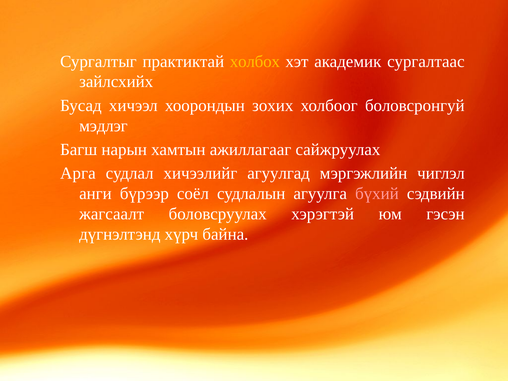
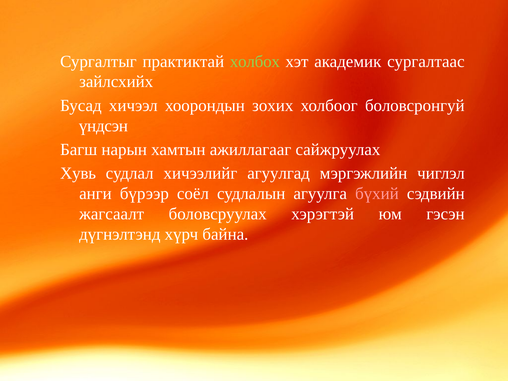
холбох colour: yellow -> light green (255, 61)
мэдлэг: мэдлэг -> үндсэн (103, 126)
Арга: Арга -> Хувь (78, 173)
